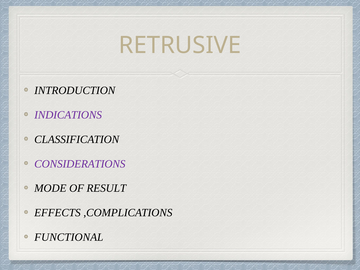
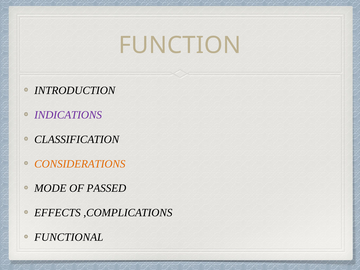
RETRUSIVE: RETRUSIVE -> FUNCTION (180, 45)
CONSIDERATIONS colour: purple -> orange (80, 164)
RESULT: RESULT -> PASSED (106, 188)
